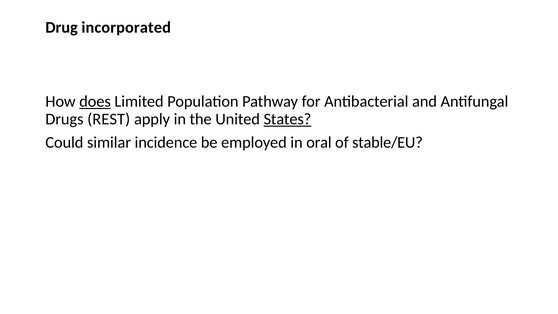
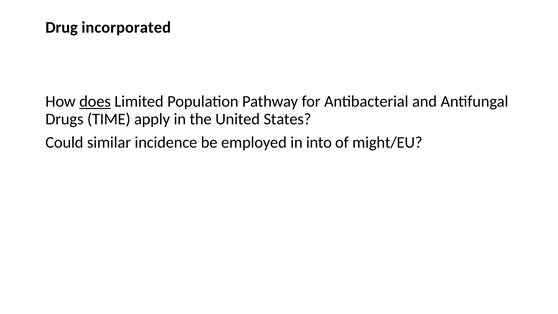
REST: REST -> TIME (109, 119)
States underline: present -> none (287, 119)
oral: oral -> into (319, 142)
stable/EU: stable/EU -> might/EU (387, 142)
